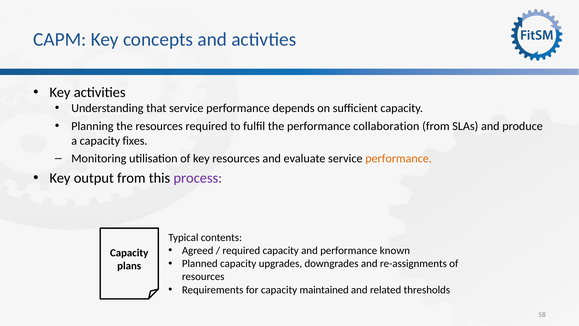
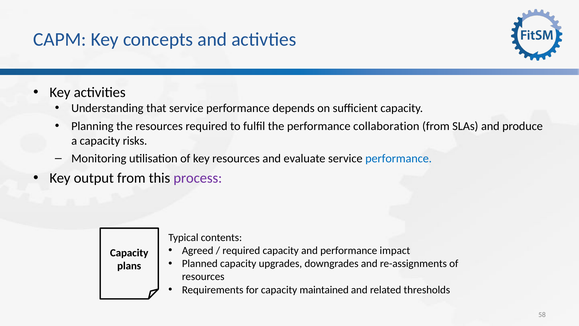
fixes: fixes -> risks (135, 141)
performance colour: orange -> blue (399, 158)
known: known -> impact (395, 250)
